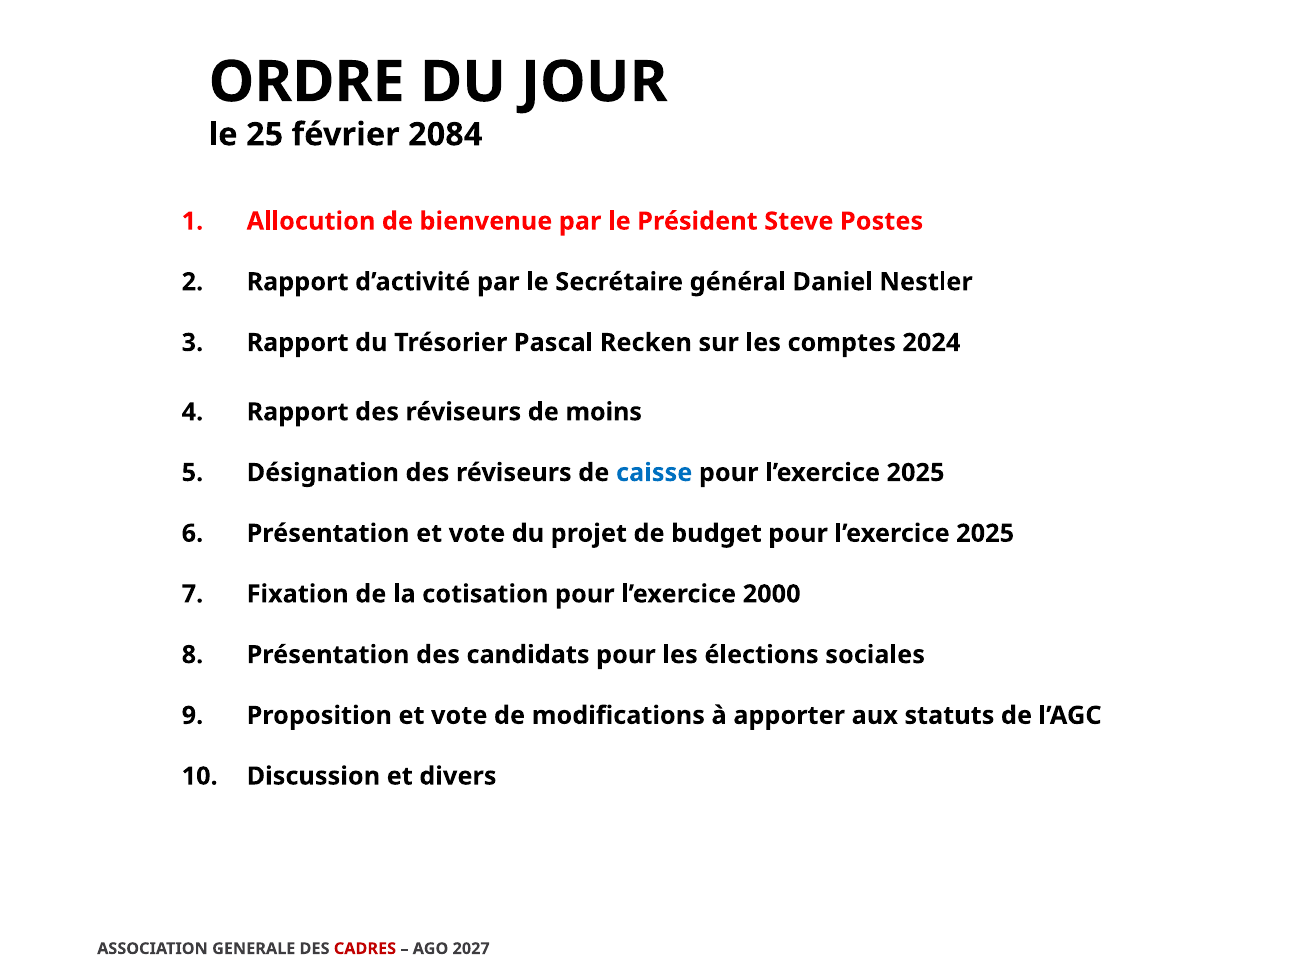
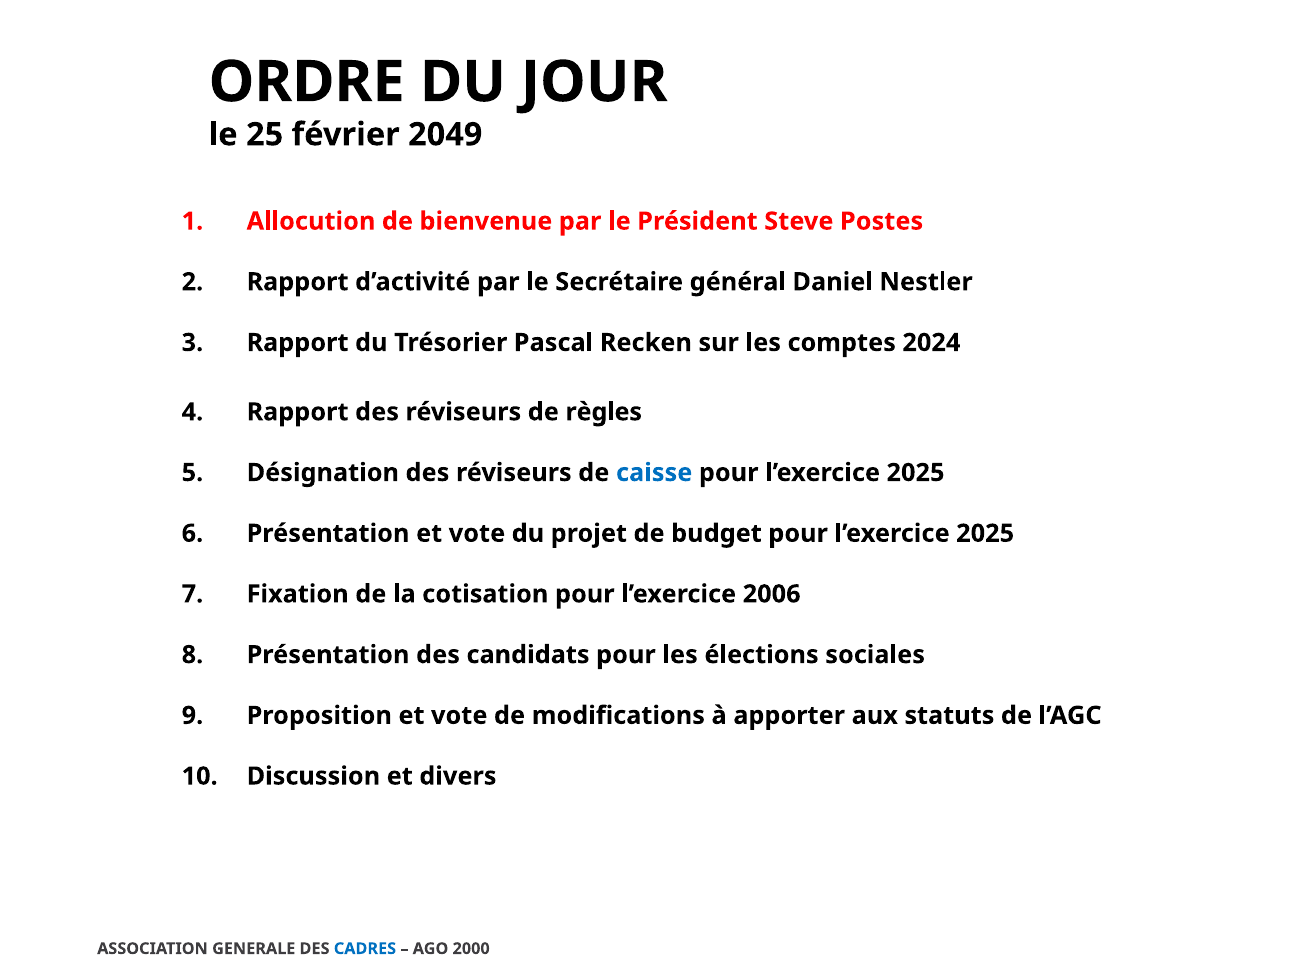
2084: 2084 -> 2049 (445, 135)
moins: moins -> règles (604, 412)
2000: 2000 -> 2006 (772, 594)
CADRES colour: red -> blue (365, 949)
2027: 2027 -> 2000 (471, 949)
